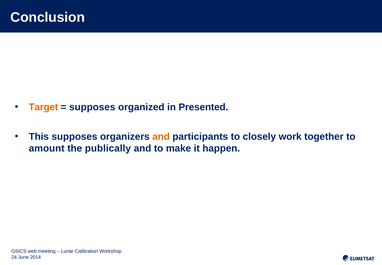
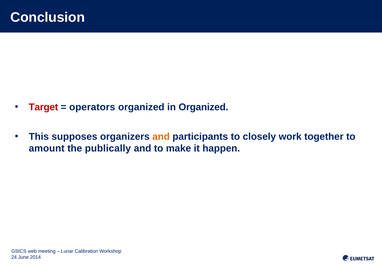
Target colour: orange -> red (43, 107)
supposes: supposes -> operators (92, 107)
in Presented: Presented -> Organized (203, 107)
